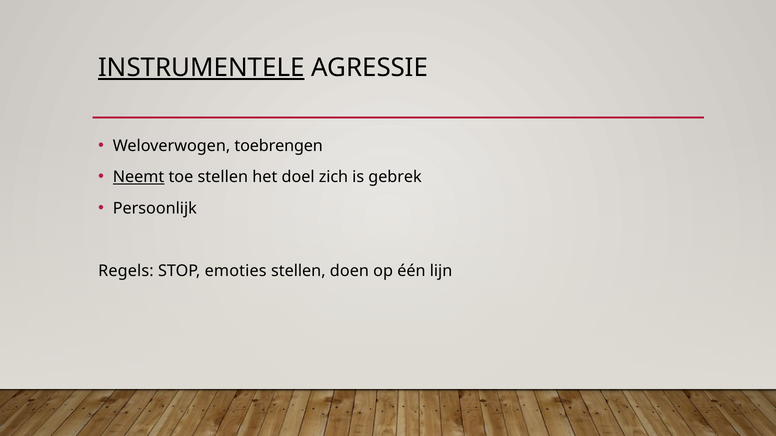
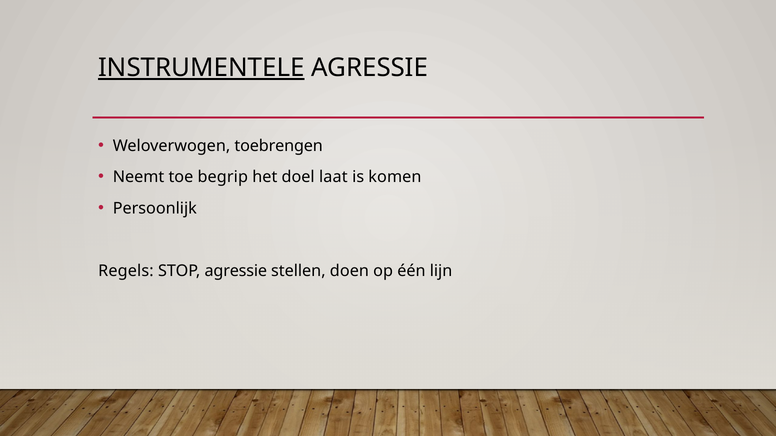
Neemt underline: present -> none (139, 177)
toe stellen: stellen -> begrip (223, 177)
zich: zich -> laat (333, 177)
gebrek: gebrek -> komen (395, 177)
STOP emoties: emoties -> agressie (236, 271)
